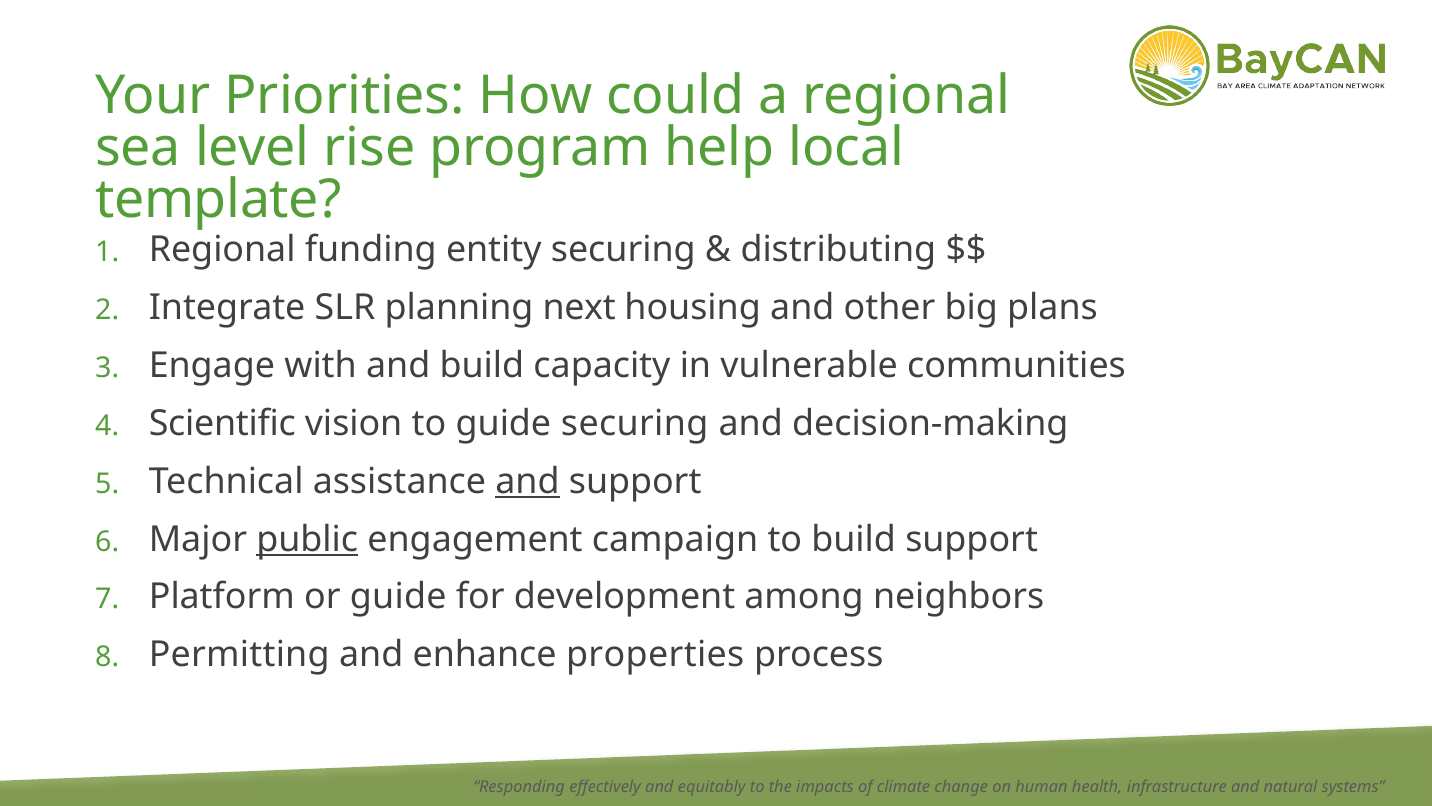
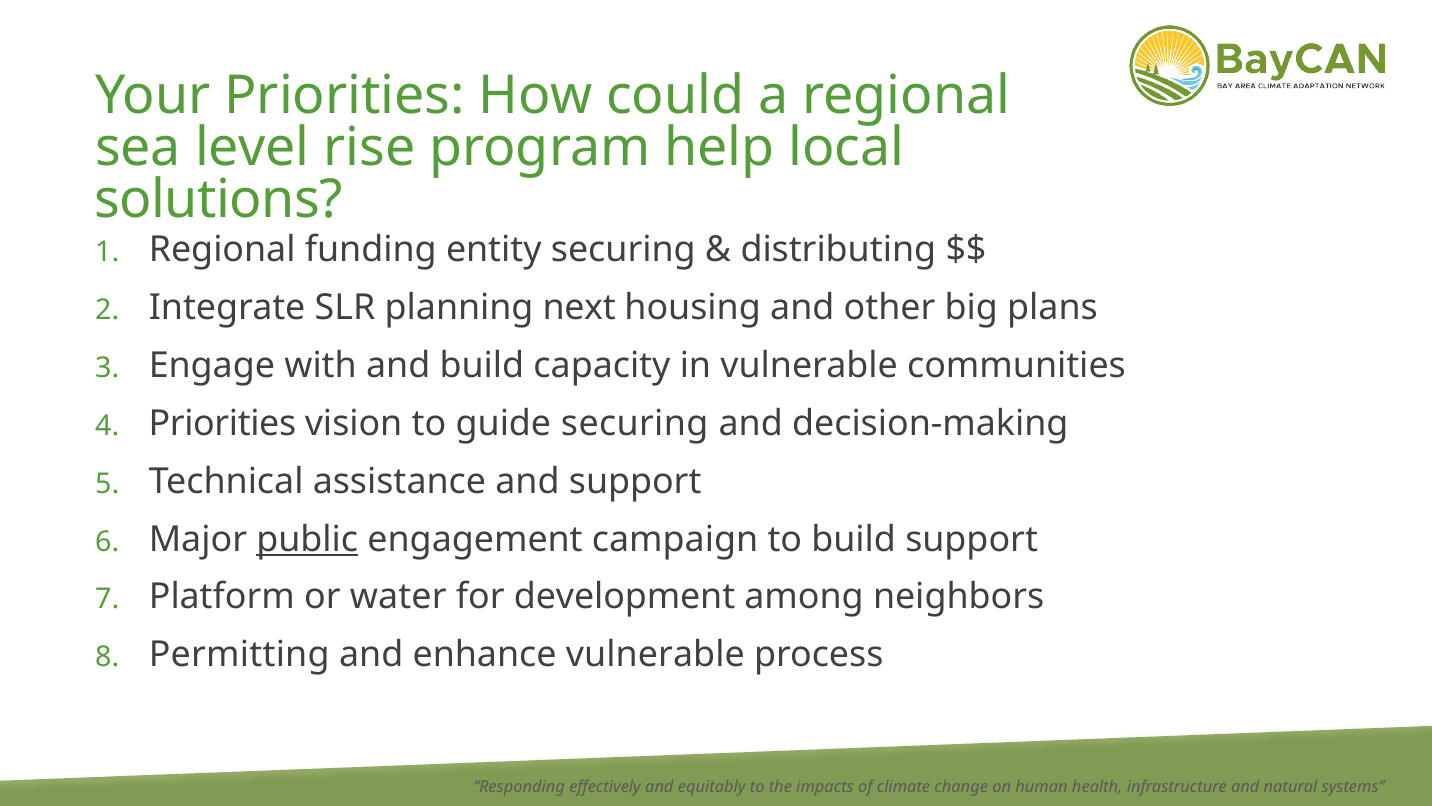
template: template -> solutions (219, 199)
Scientific: Scientific -> Priorities (222, 423)
and underline: present -> none (527, 481)
or guide: guide -> water (398, 597)
enhance properties: properties -> vulnerable (655, 655)
